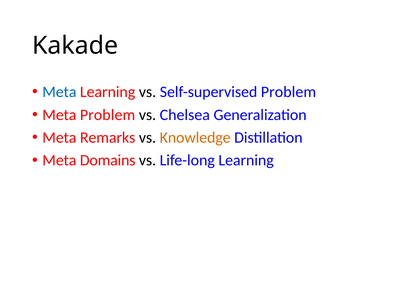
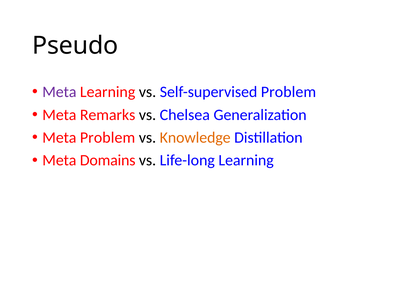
Kakade: Kakade -> Pseudo (75, 46)
Meta colour: blue -> purple (59, 92)
Meta Problem: Problem -> Remarks (108, 115)
Meta Remarks: Remarks -> Problem (108, 138)
